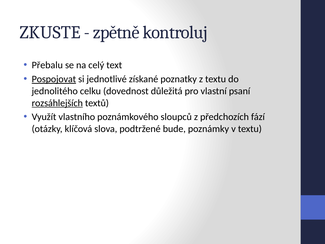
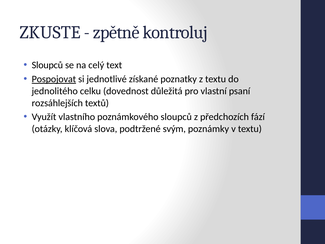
Přebalu: Přebalu -> Sloupců (47, 65)
rozsáhlejších underline: present -> none (57, 103)
bude: bude -> svým (174, 129)
